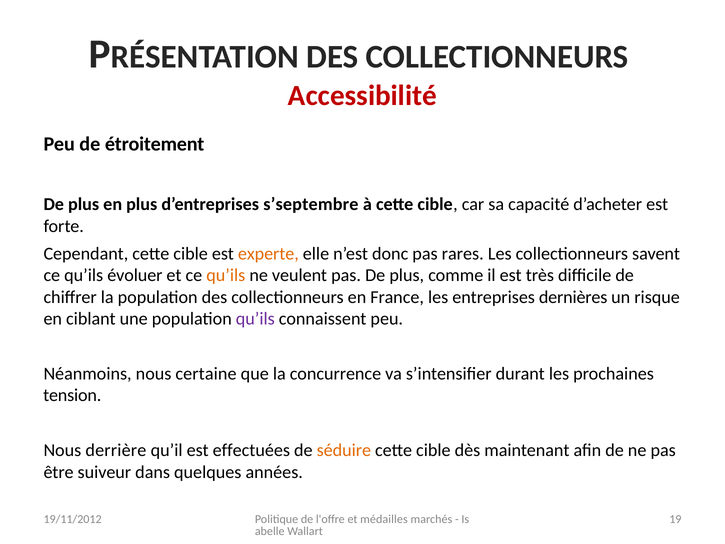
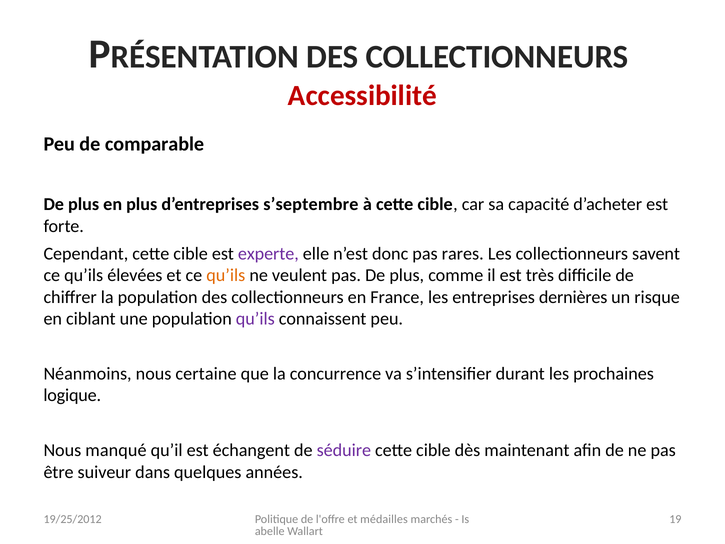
étroitement: étroitement -> comparable (155, 144)
experte colour: orange -> purple (268, 253)
évoluer: évoluer -> élevées (135, 275)
tension: tension -> logique (72, 395)
derrière: derrière -> manqué (116, 450)
effectuées: effectuées -> échangent (251, 450)
séduire colour: orange -> purple (344, 450)
19/11/2012: 19/11/2012 -> 19/25/2012 (73, 519)
